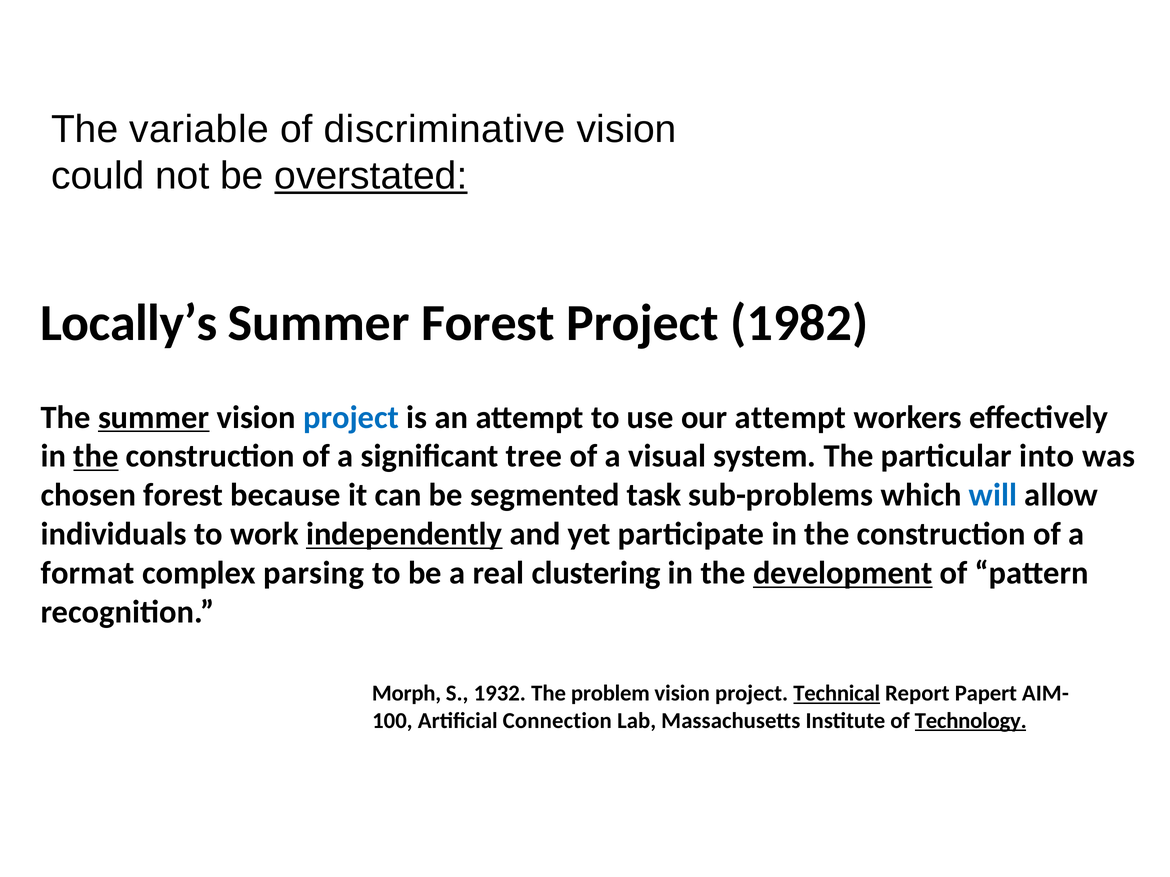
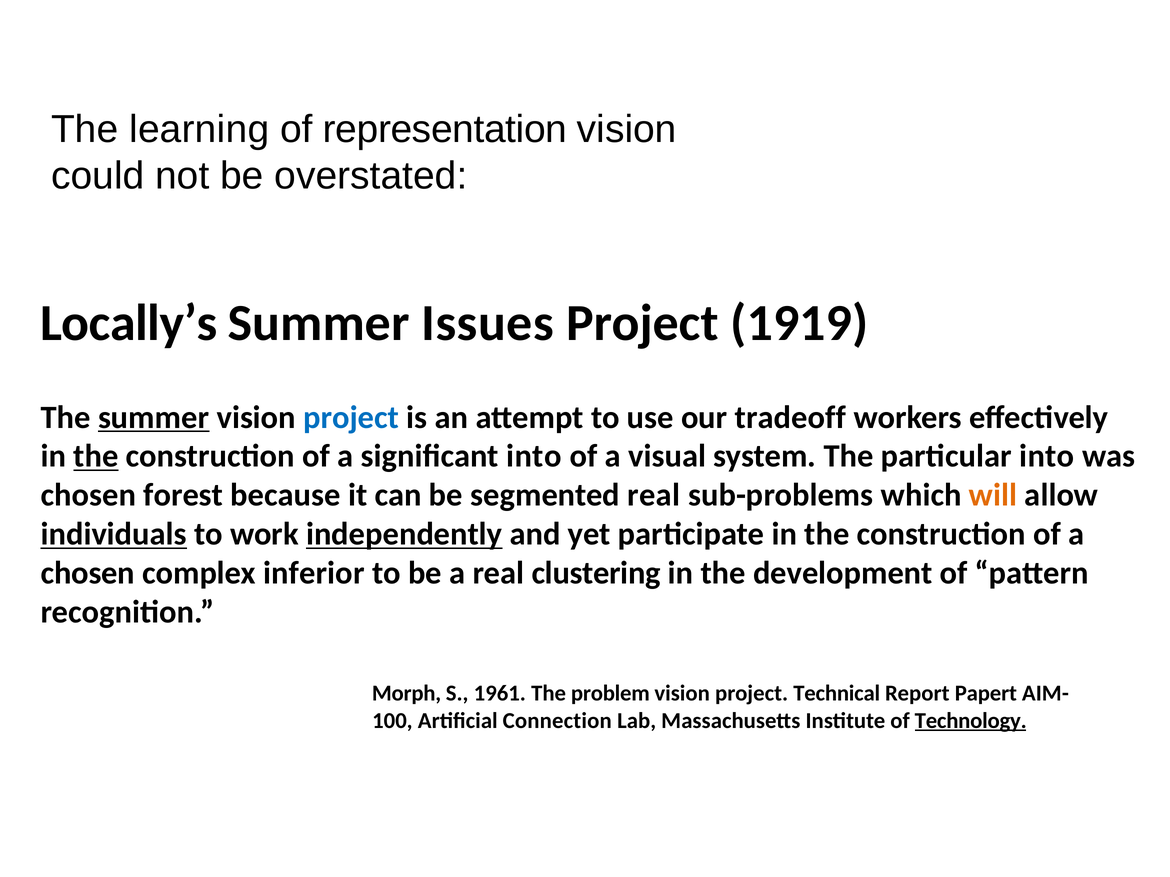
variable: variable -> learning (199, 129)
discriminative: discriminative -> representation (445, 129)
overstated underline: present -> none (371, 176)
Summer Forest: Forest -> Issues (488, 323)
1982: 1982 -> 1919 (799, 323)
our attempt: attempt -> tradeoff (790, 418)
significant tree: tree -> into (534, 457)
segmented task: task -> real (654, 496)
will colour: blue -> orange (993, 496)
individuals underline: none -> present (114, 535)
format: format -> chosen (88, 574)
parsing: parsing -> inferior (314, 574)
development underline: present -> none (843, 574)
1932: 1932 -> 1961 (500, 694)
Technical underline: present -> none (837, 694)
